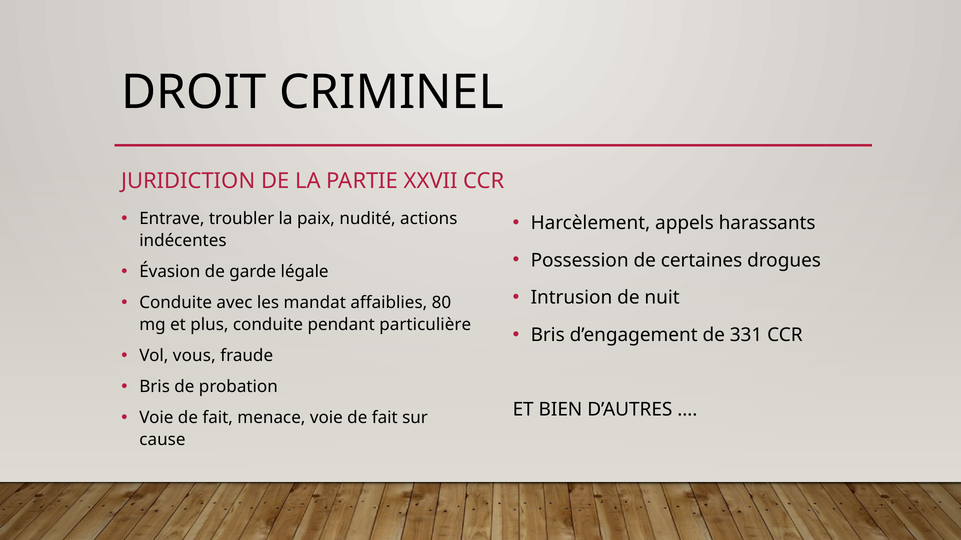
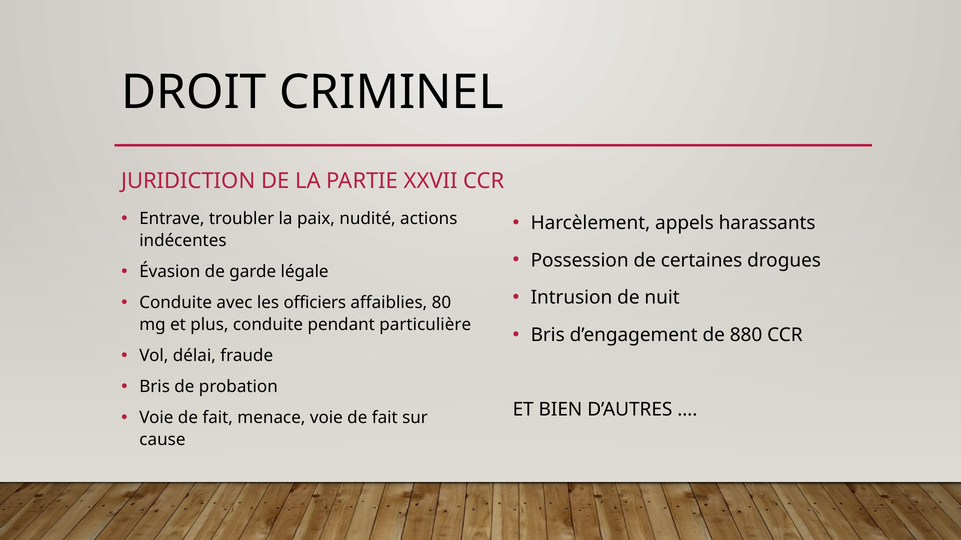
mandat: mandat -> officiers (315, 303)
331: 331 -> 880 (746, 335)
vous: vous -> délai (194, 356)
